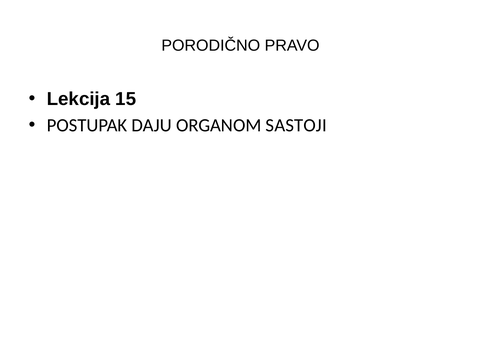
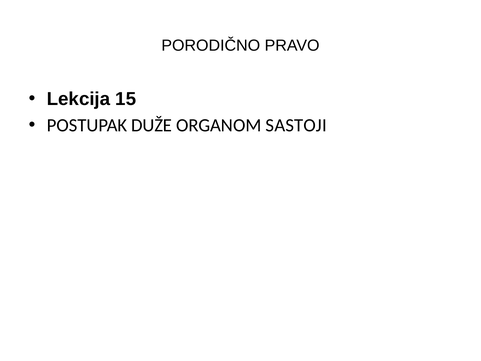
DAJU: DAJU -> DUŽE (152, 125)
